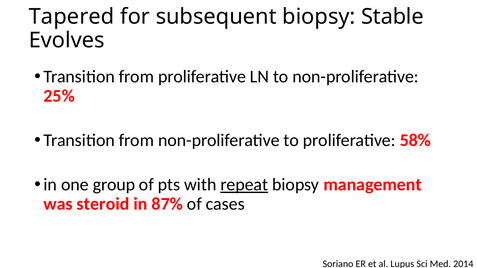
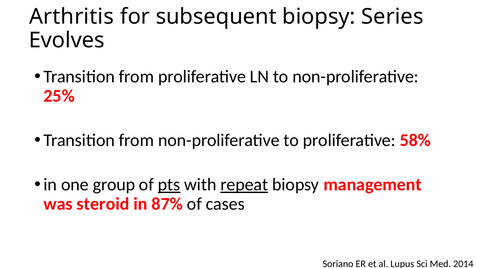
Tapered: Tapered -> Arthritis (71, 17)
Stable: Stable -> Series (392, 17)
pts underline: none -> present (169, 185)
